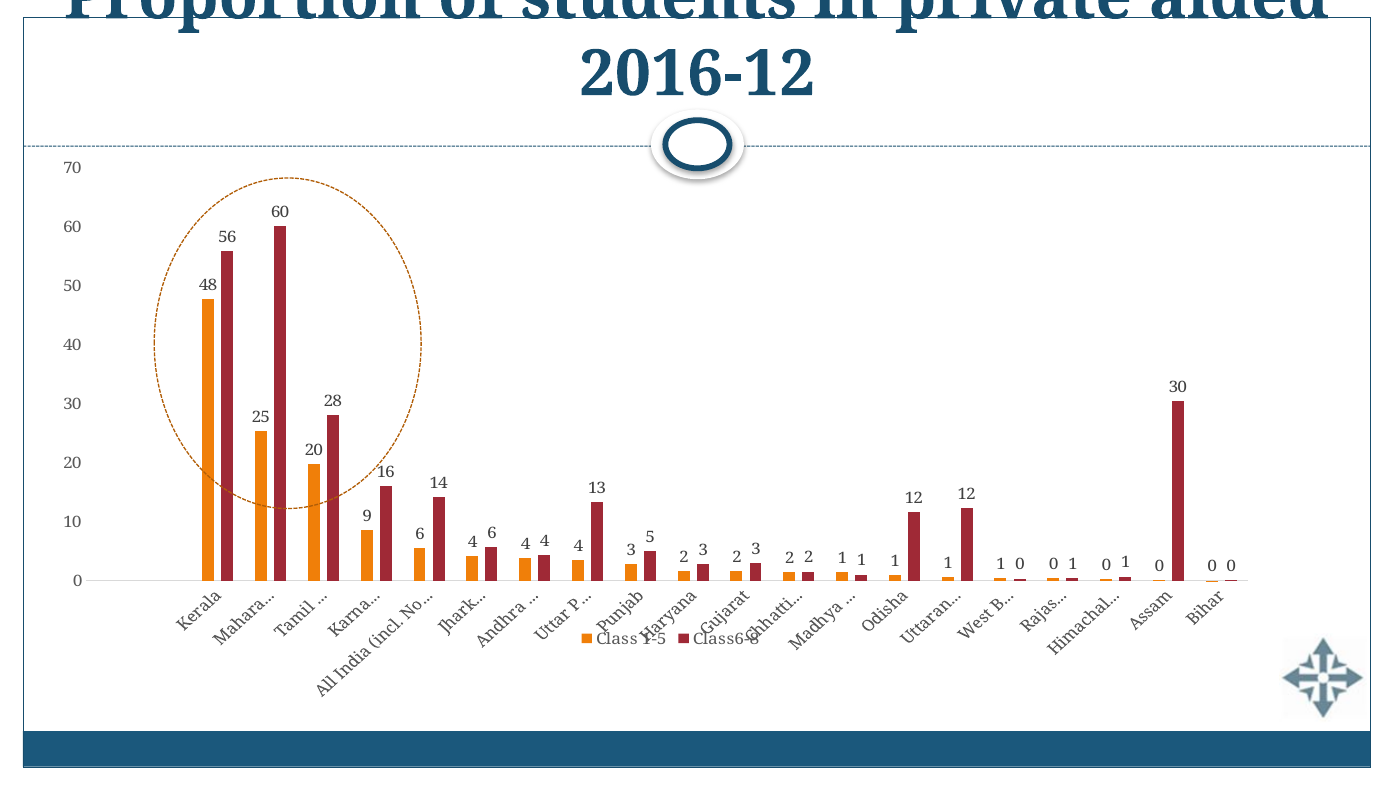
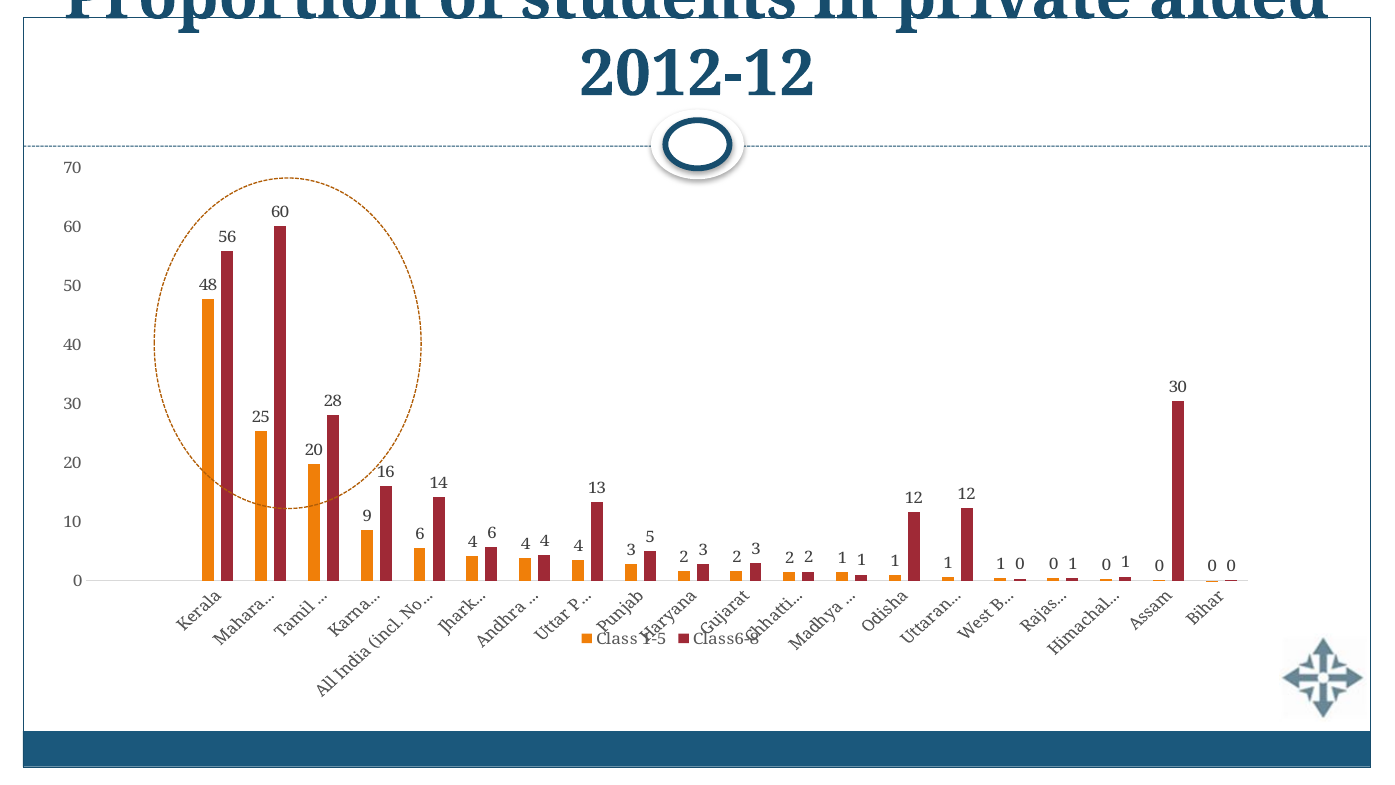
2016-12: 2016-12 -> 2012-12 (697, 74)
